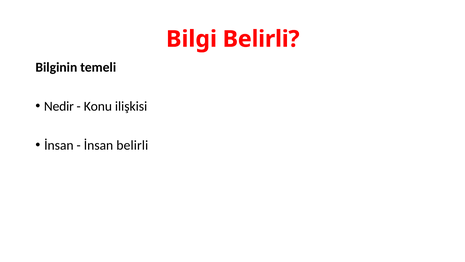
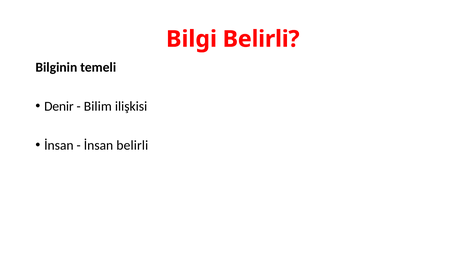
Nedir: Nedir -> Denir (59, 106)
Konu: Konu -> Bilim (98, 106)
